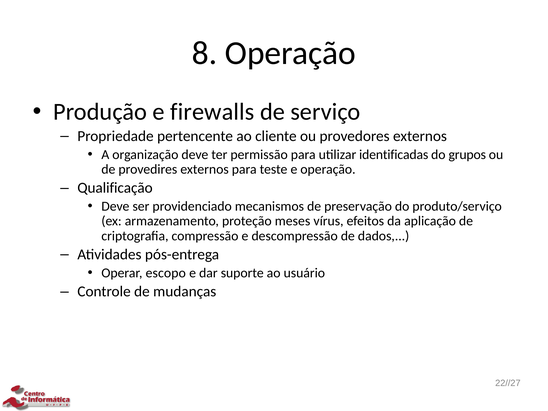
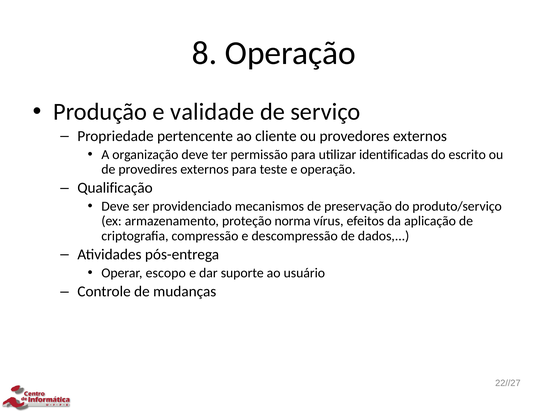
firewalls: firewalls -> validade (212, 112)
grupos: grupos -> escrito (467, 155)
meses: meses -> norma (293, 221)
